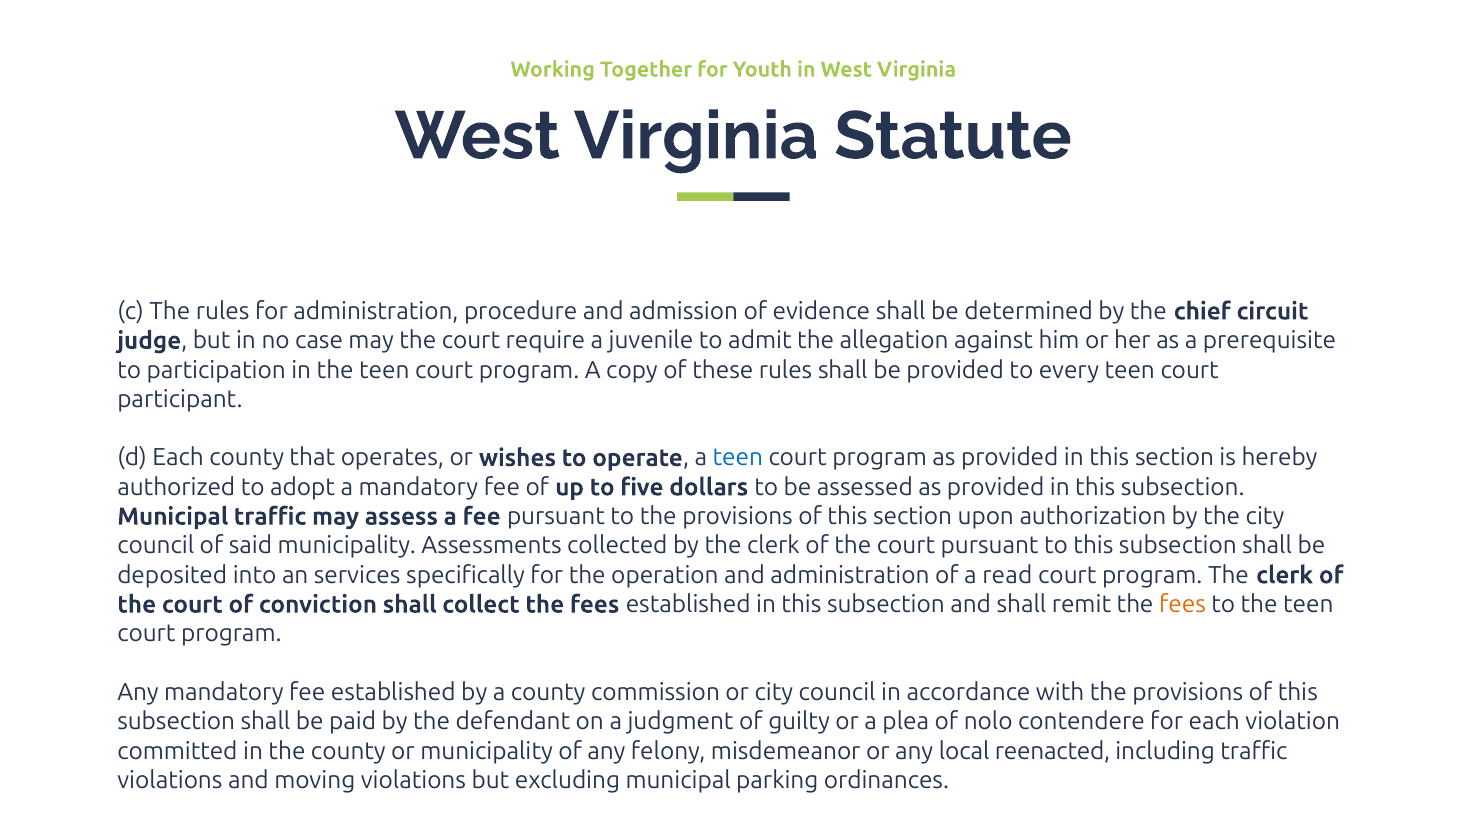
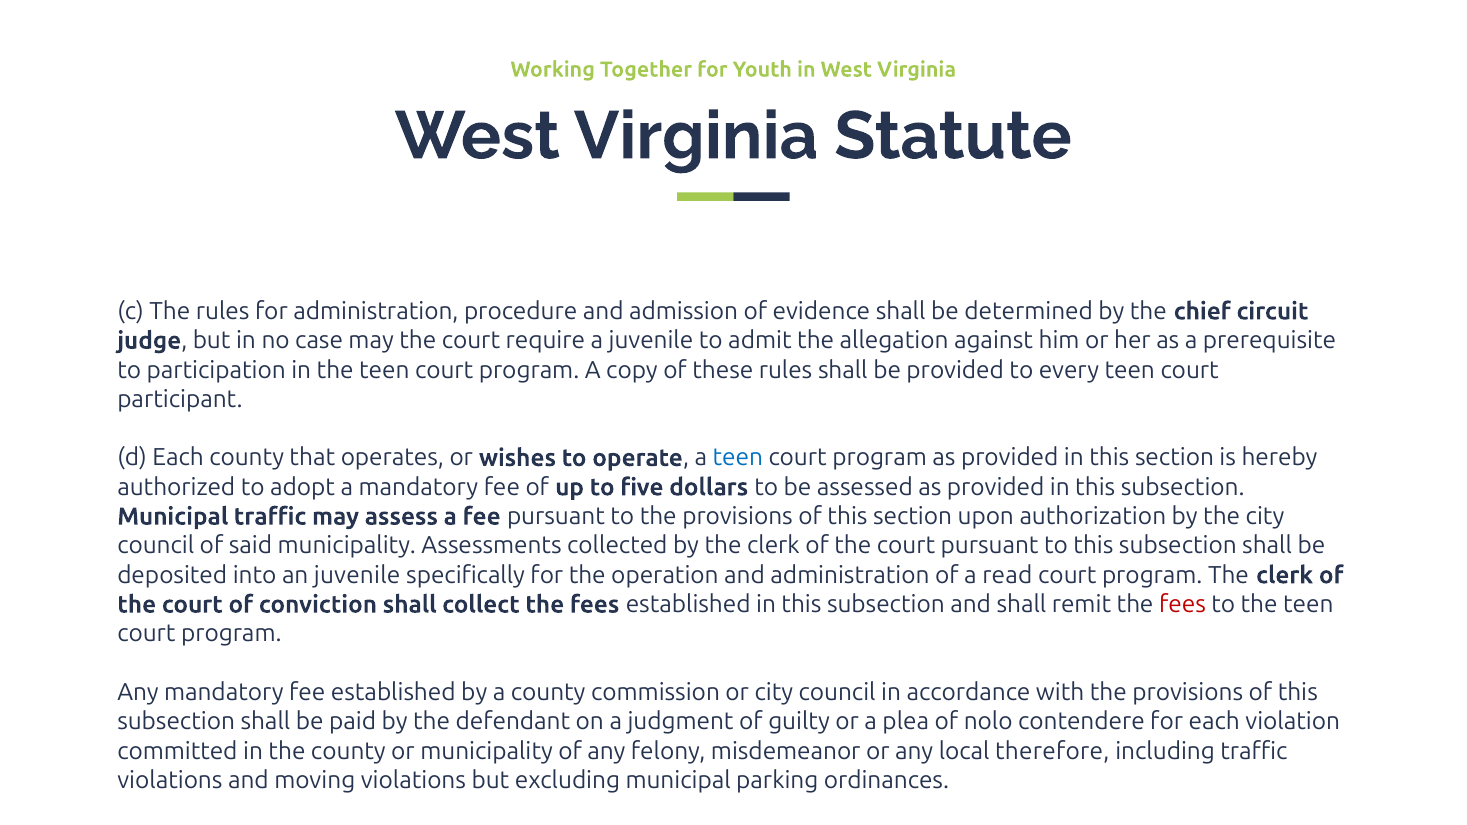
an services: services -> juvenile (357, 575)
fees colour: orange -> red (1182, 605)
reenacted: reenacted -> therefore (1052, 751)
